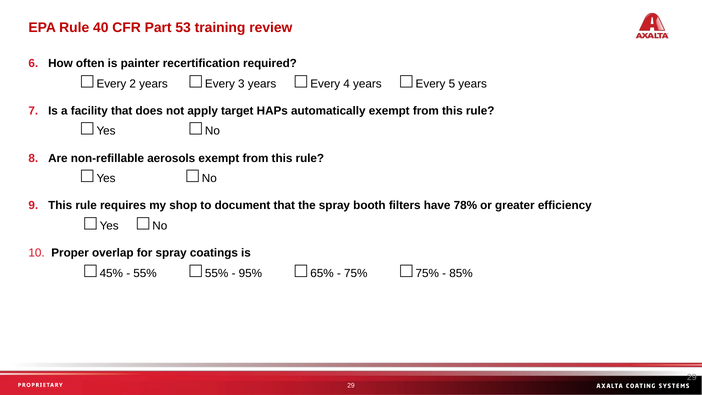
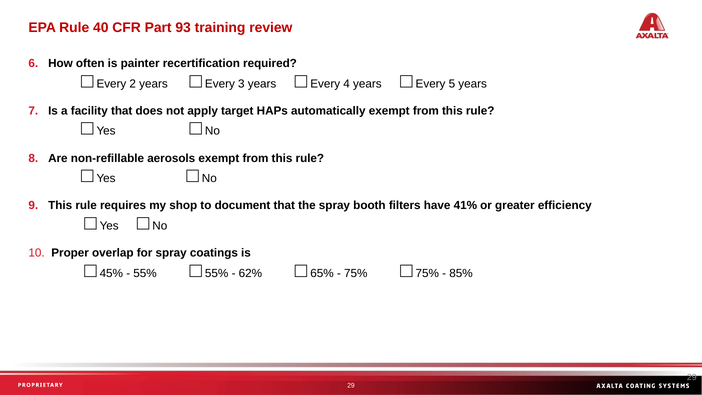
53: 53 -> 93 (183, 28)
78%: 78% -> 41% (465, 206)
95%: 95% -> 62% (250, 273)
